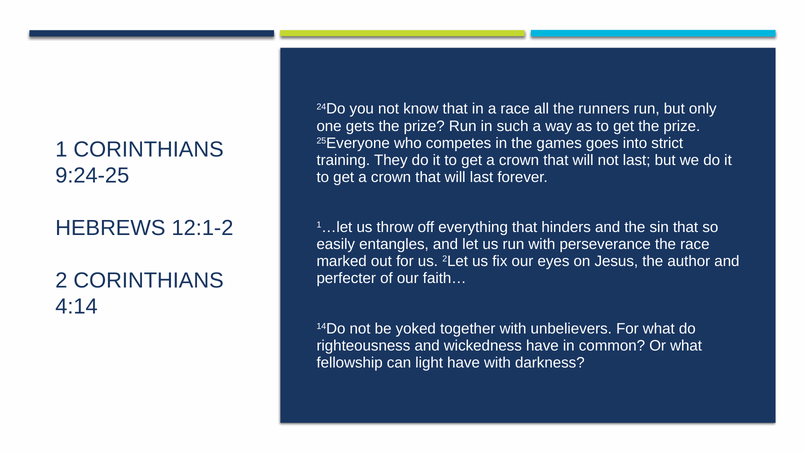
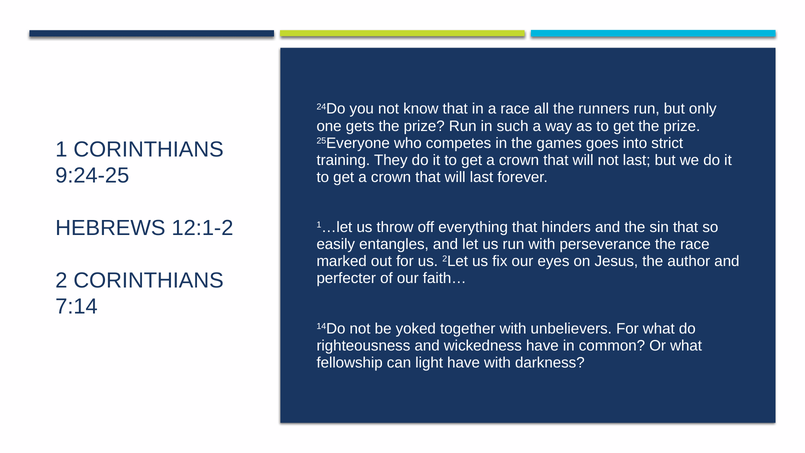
4:14: 4:14 -> 7:14 (77, 307)
